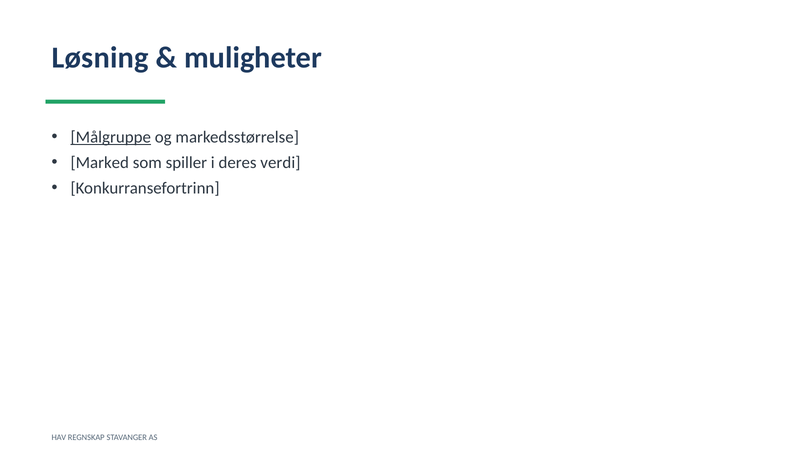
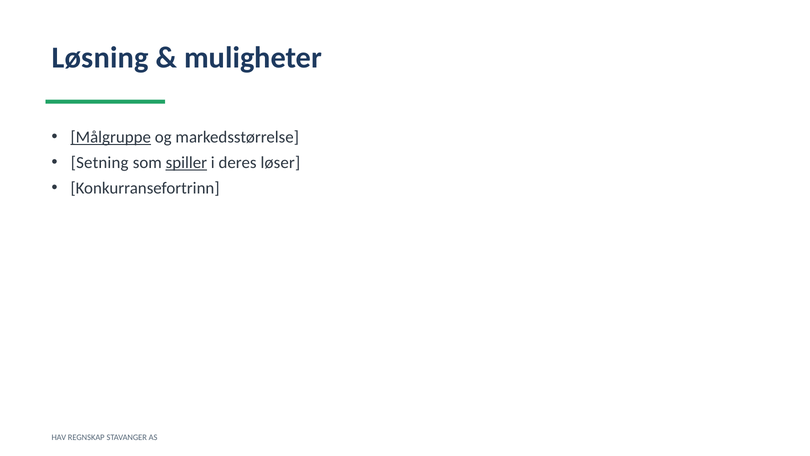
Marked: Marked -> Setning (100, 163)
spiller underline: none -> present (186, 163)
verdi: verdi -> løser (280, 163)
